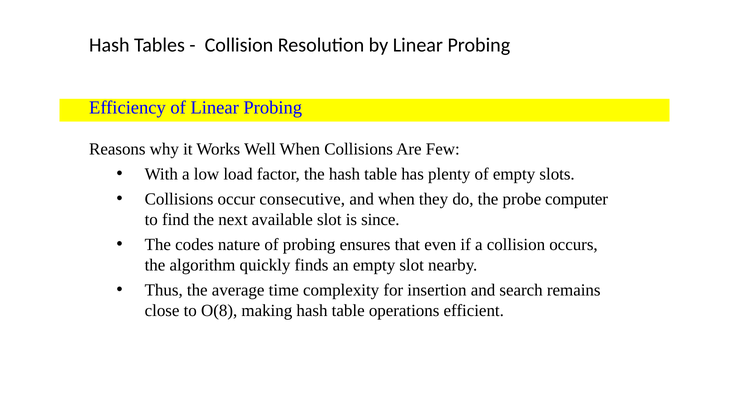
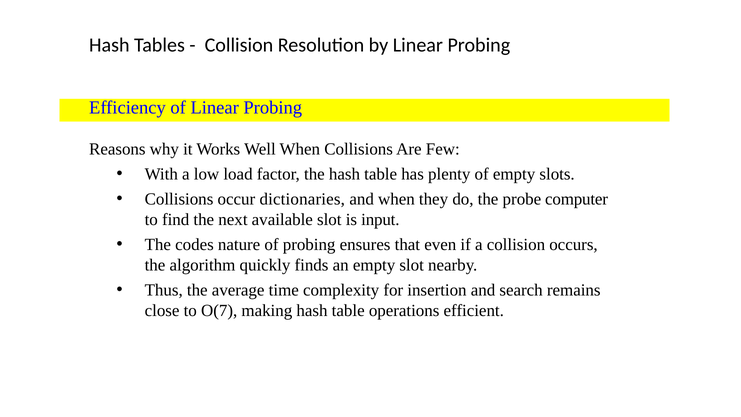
consecutive: consecutive -> dictionaries (302, 199)
since: since -> input (380, 220)
O(8: O(8 -> O(7 (219, 310)
